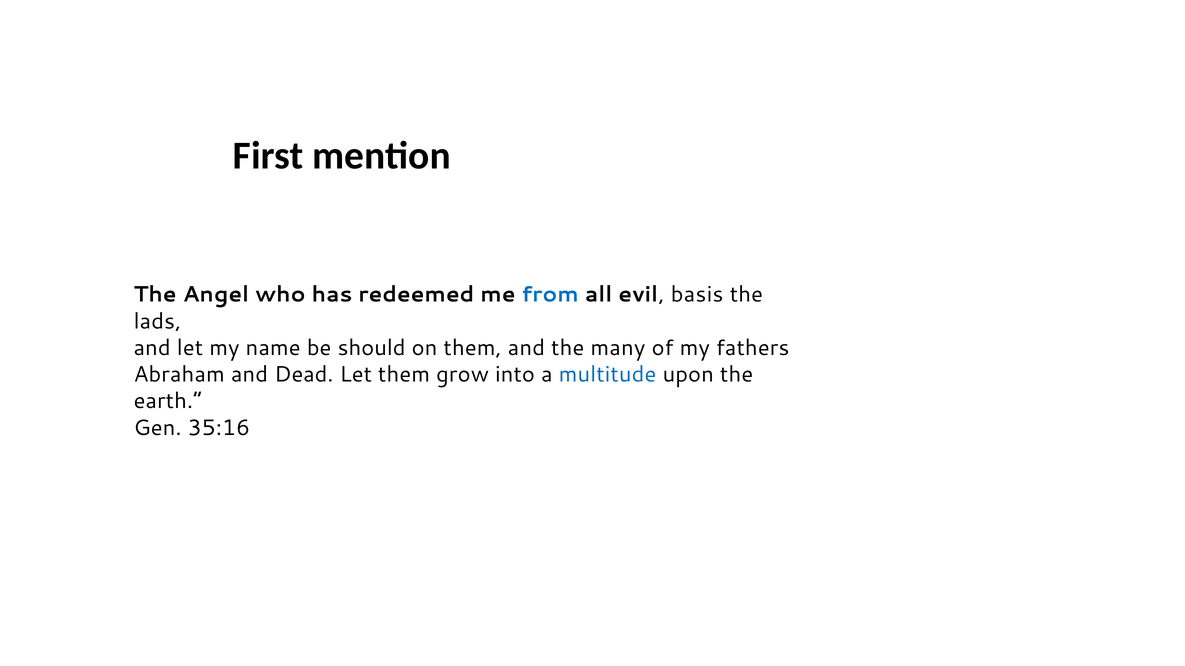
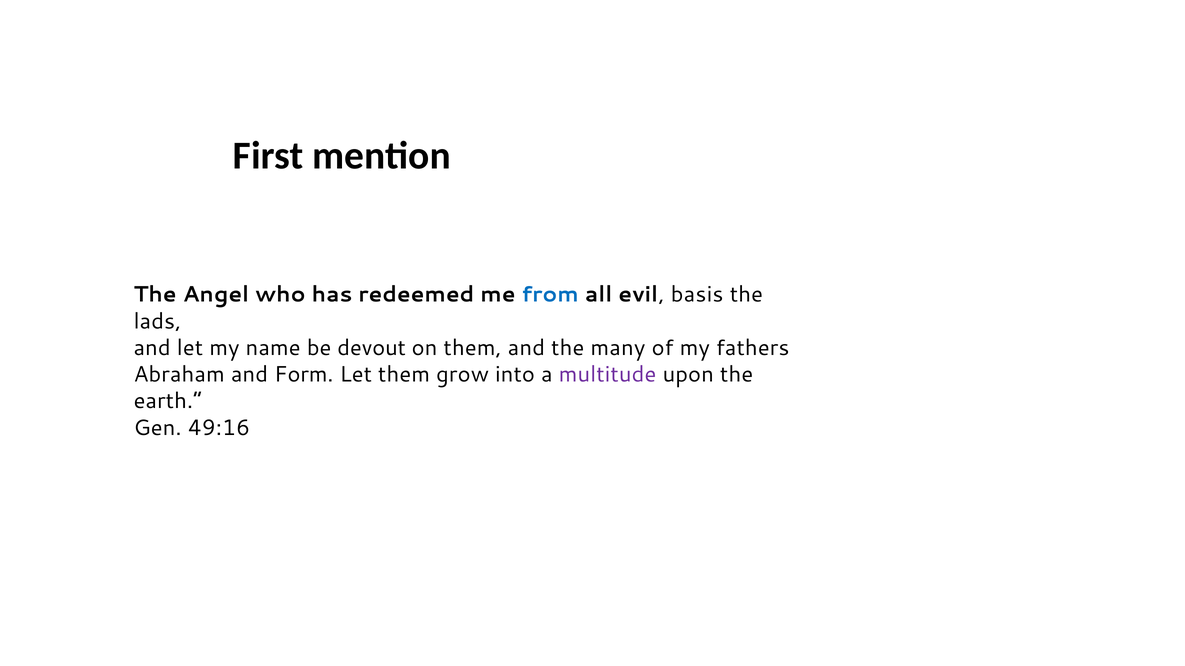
should: should -> devout (372, 348)
Dead: Dead -> Form (304, 375)
multitude colour: blue -> purple (608, 375)
35:16: 35:16 -> 49:16 (219, 428)
